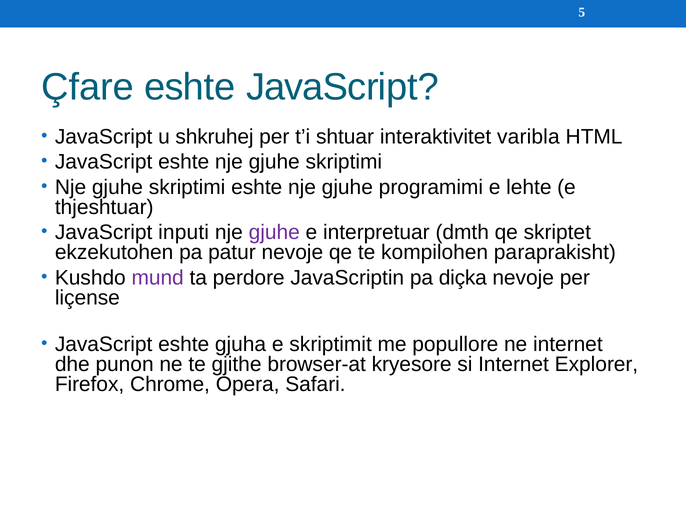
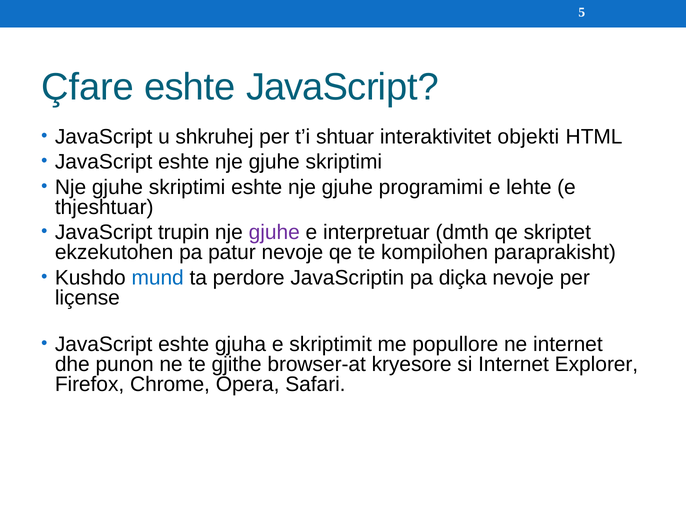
varibla: varibla -> objekti (528, 137)
inputi: inputi -> trupin (184, 232)
mund colour: purple -> blue (158, 277)
